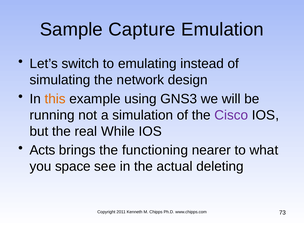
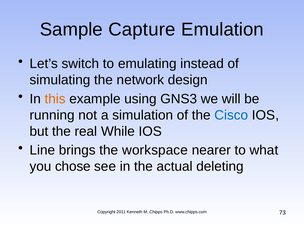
Cisco colour: purple -> blue (231, 115)
Acts: Acts -> Line (42, 150)
functioning: functioning -> workspace (155, 150)
space: space -> chose (73, 166)
